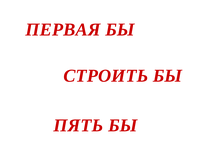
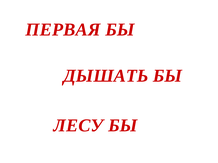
СТРОИТЬ: СТРОИТЬ -> ДЫШАТЬ (106, 76)
ПЯТЬ: ПЯТЬ -> ЛЕСУ (78, 126)
